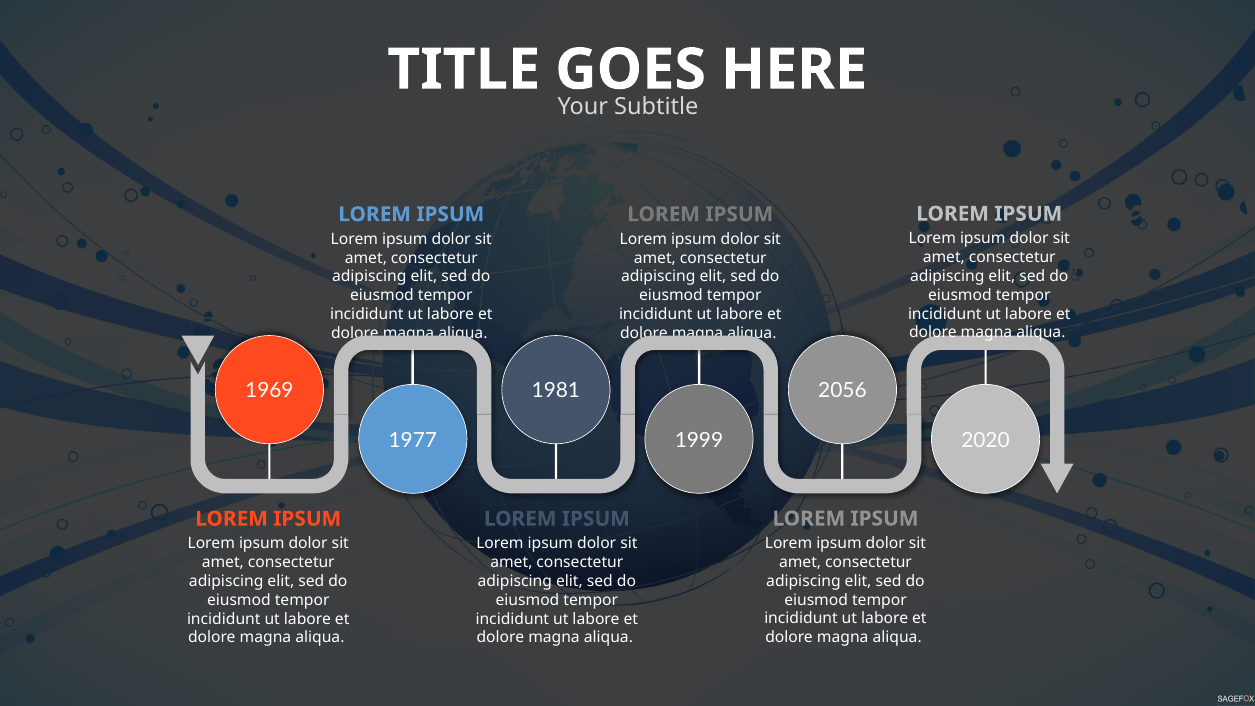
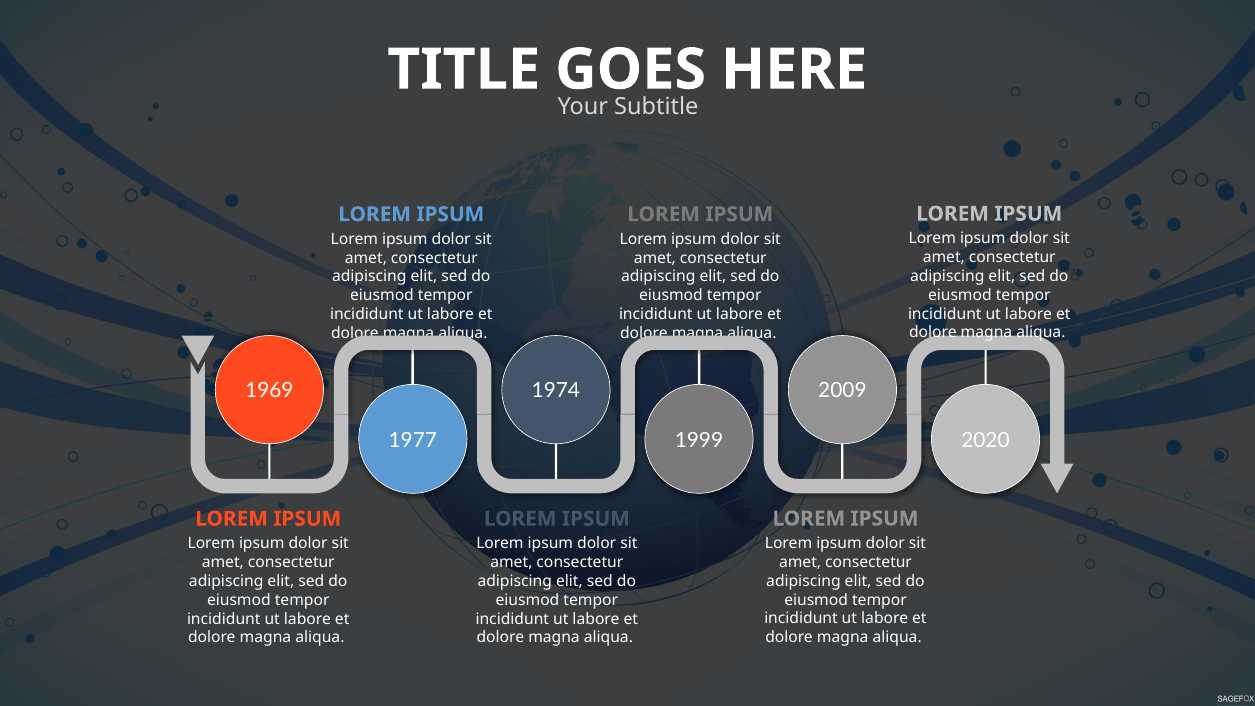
1981: 1981 -> 1974 (556, 391)
2056: 2056 -> 2009 (842, 391)
